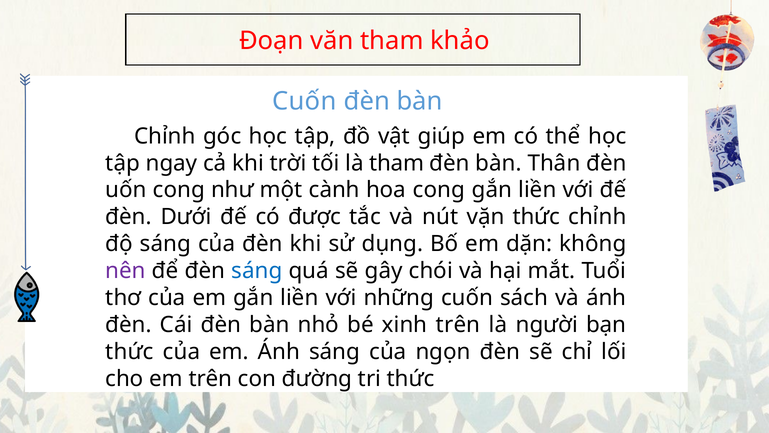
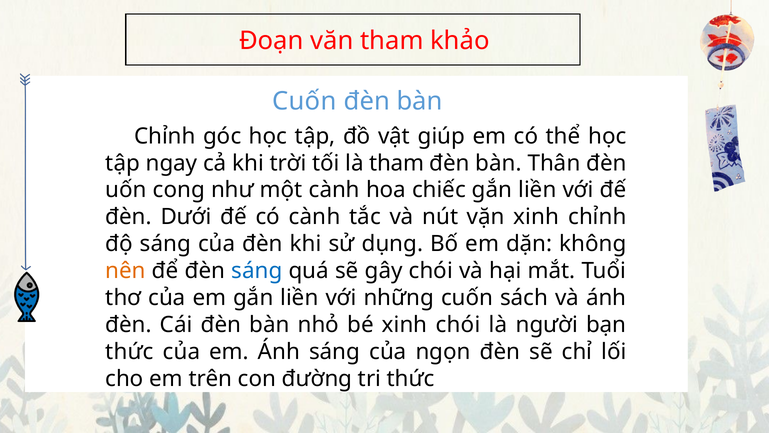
hoa cong: cong -> chiếc (439, 190)
có được: được -> cành (315, 217)
vặn thức: thức -> xinh (536, 217)
nên colour: purple -> orange (126, 271)
xinh trên: trên -> chói (458, 325)
